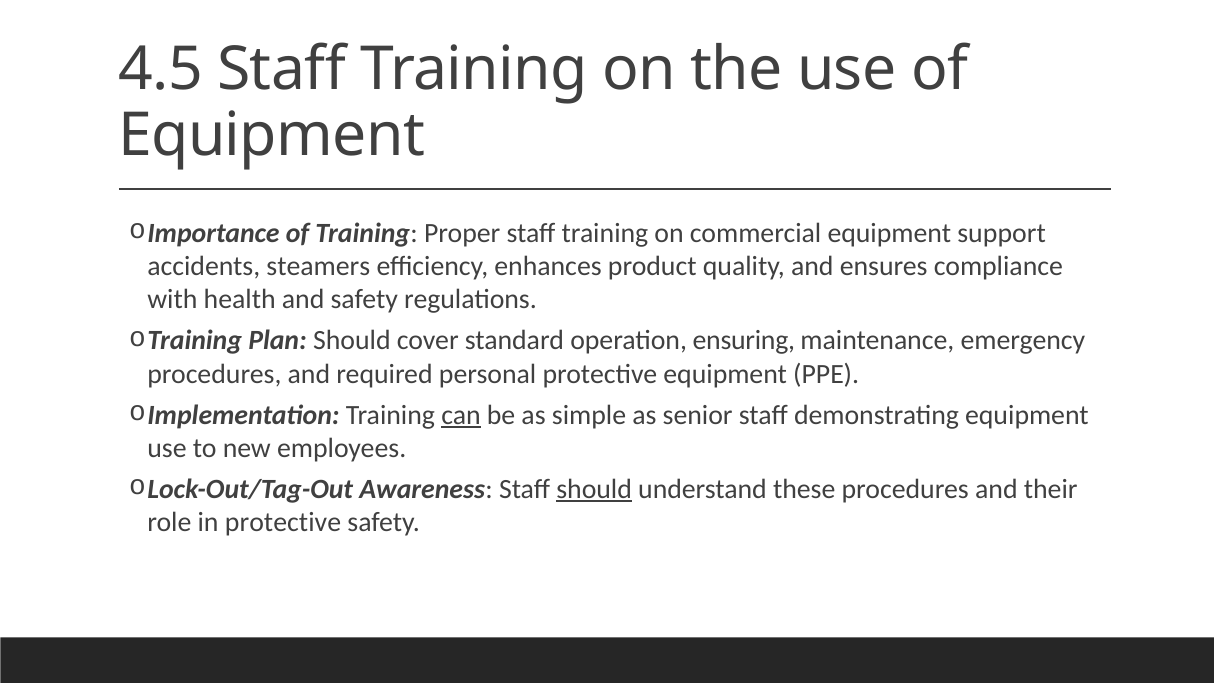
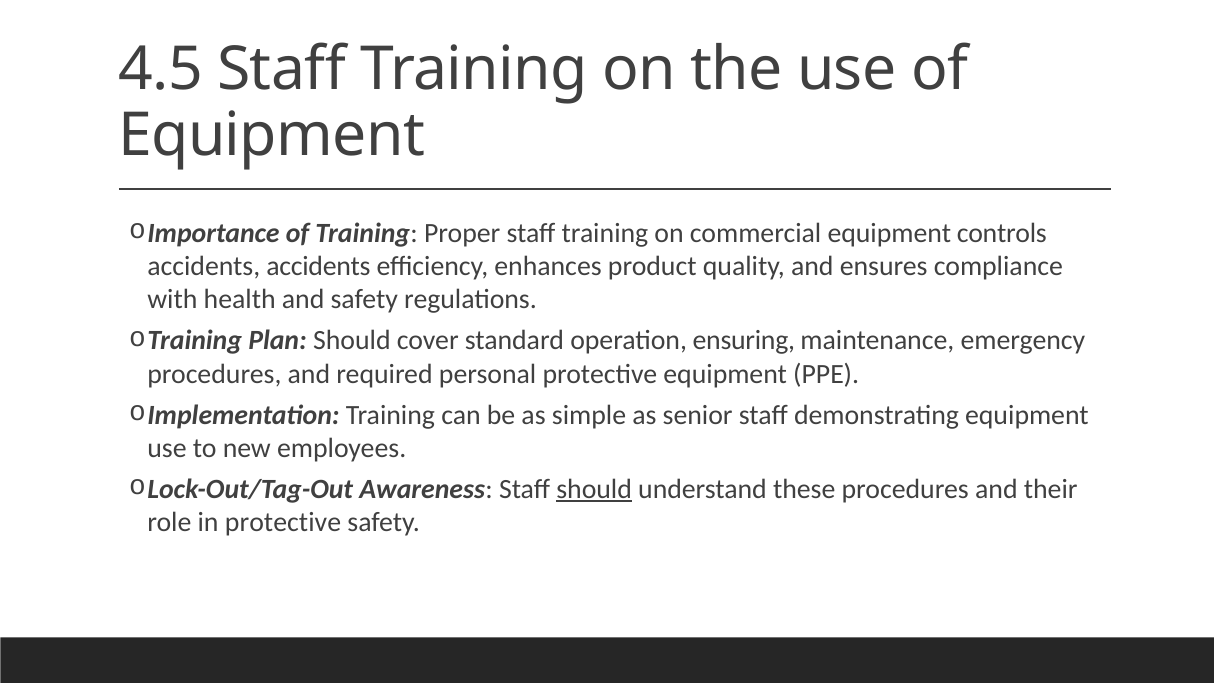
support: support -> controls (1002, 233)
accidents steamers: steamers -> accidents (318, 266)
can underline: present -> none (461, 415)
